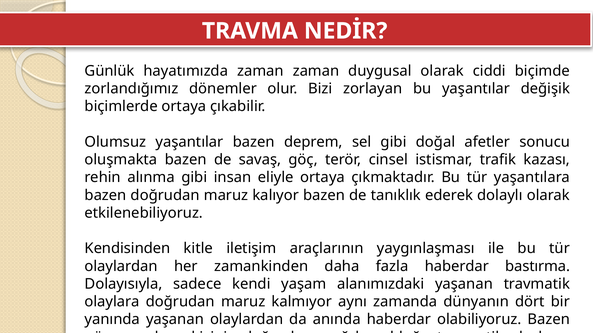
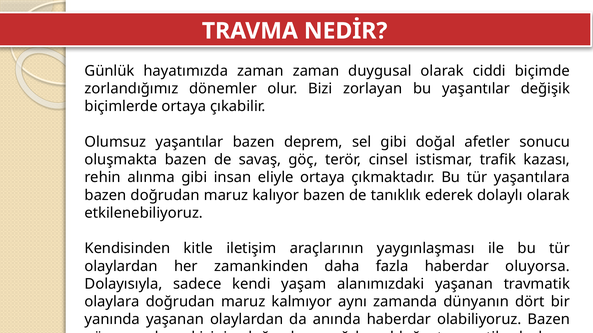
bastırma: bastırma -> oluyorsa (538, 267)
